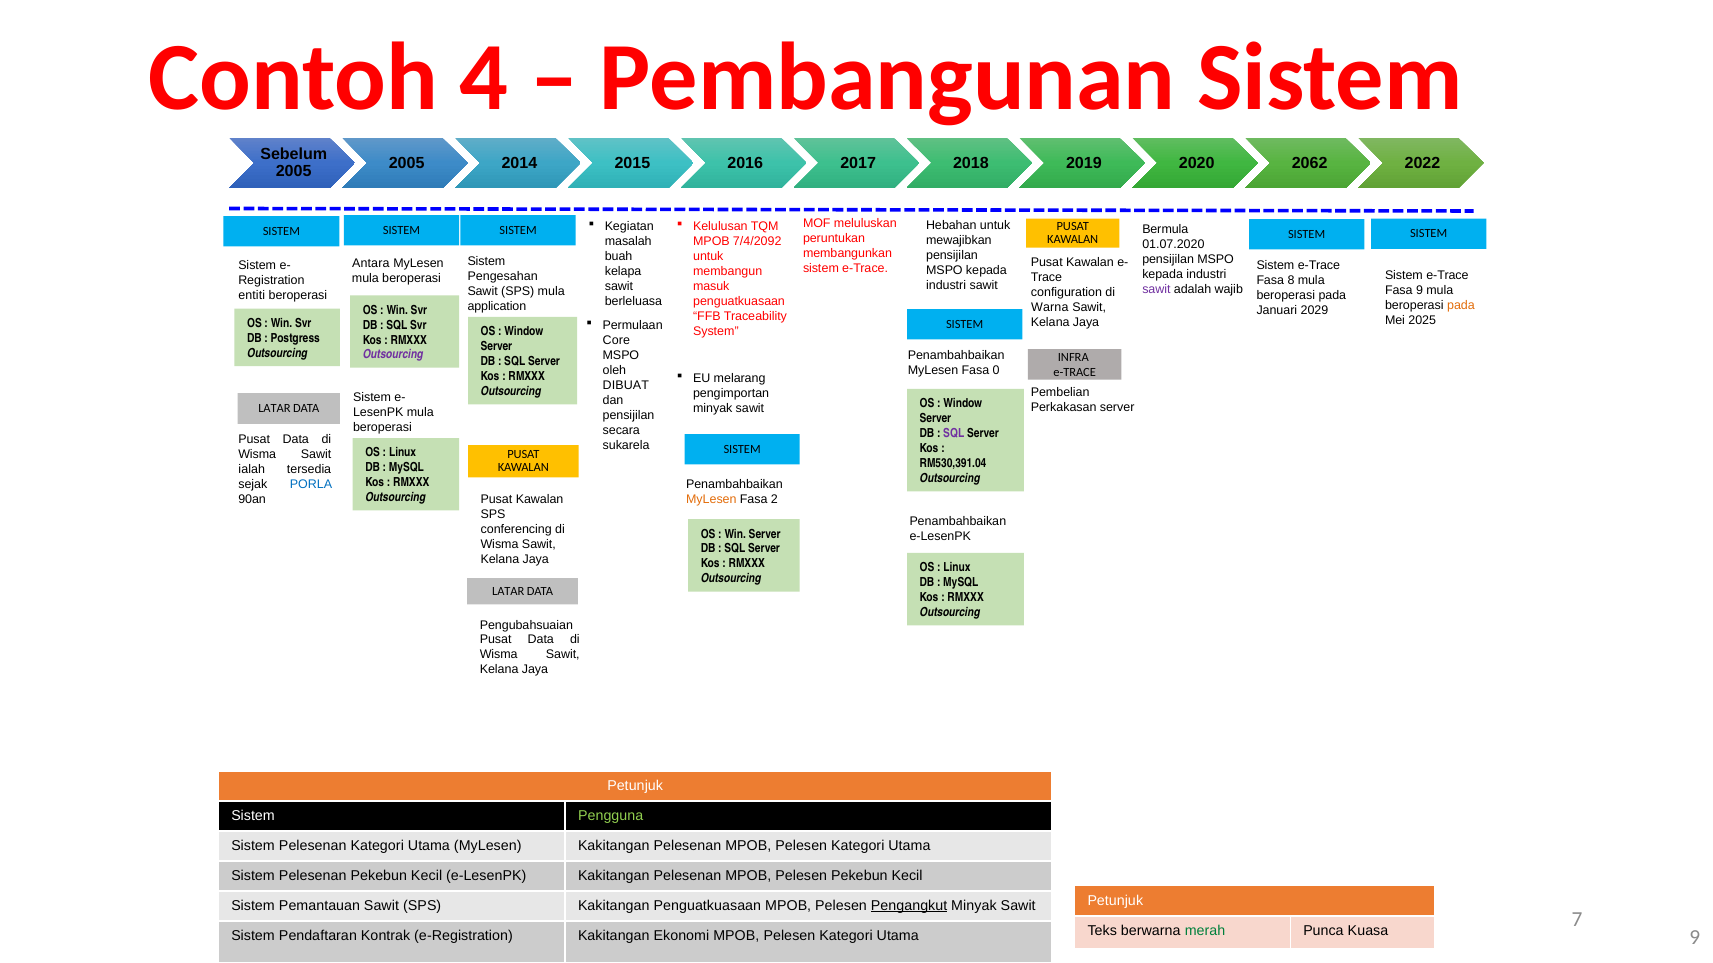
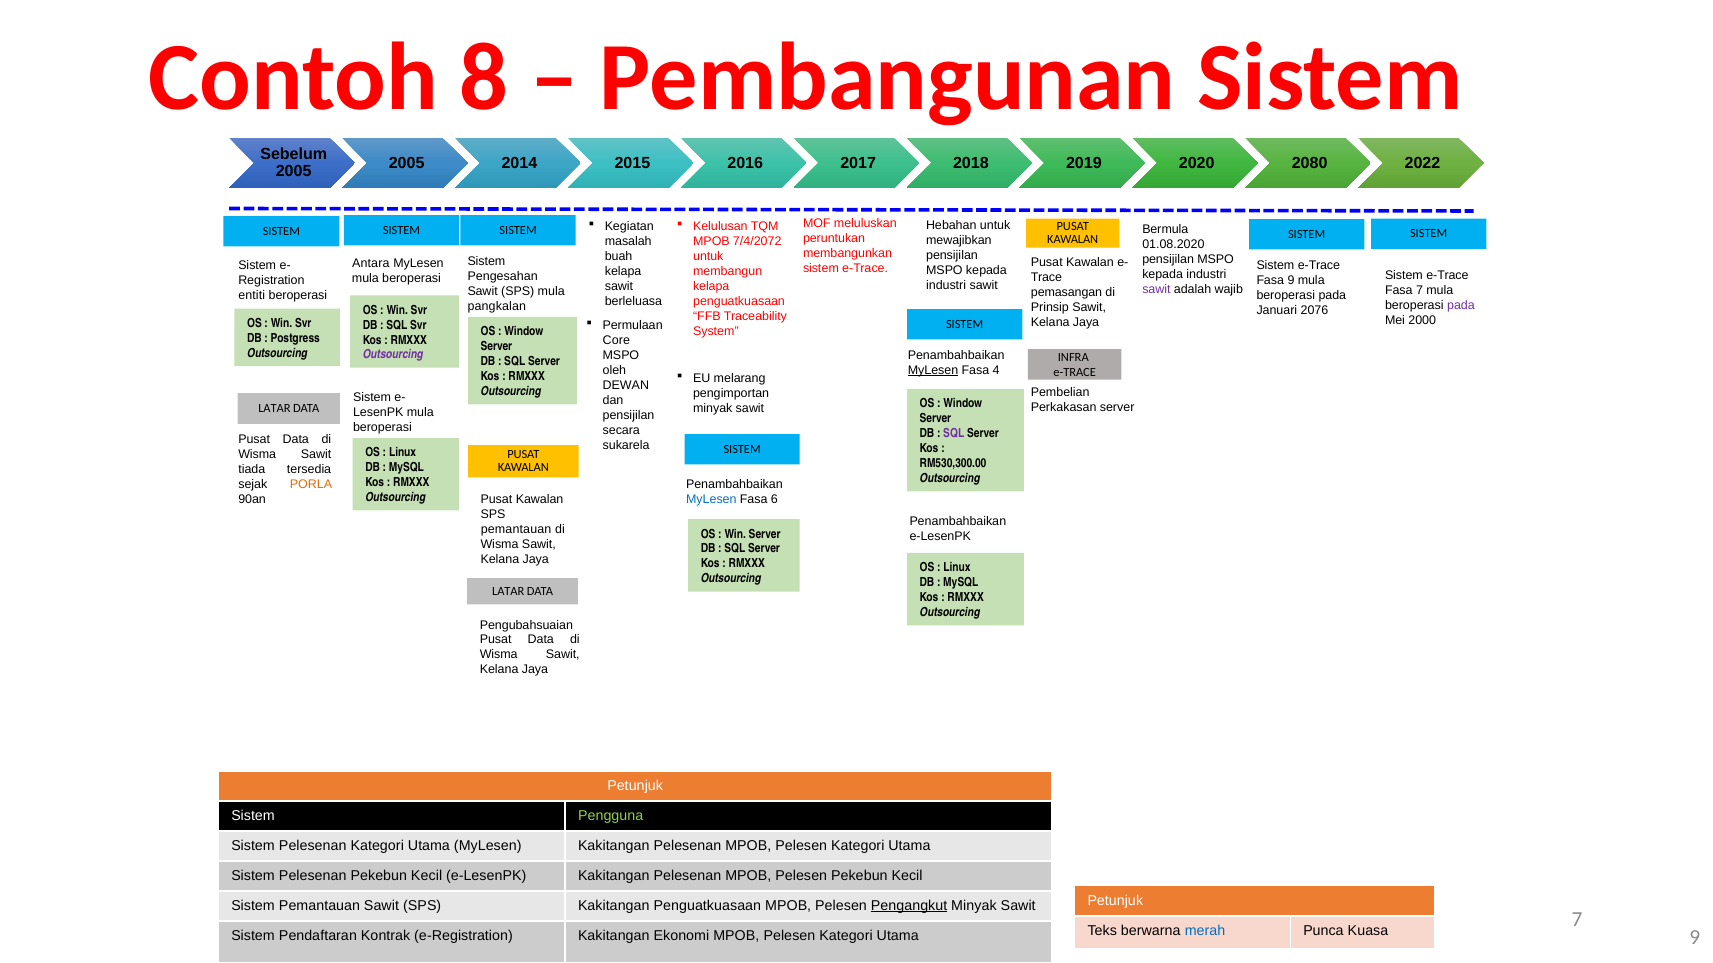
4: 4 -> 8 (484, 78)
2062: 2062 -> 2080 (1310, 163)
7/4/2092: 7/4/2092 -> 7/4/2072 (757, 241)
01.07.2020: 01.07.2020 -> 01.08.2020 (1173, 245)
Fasa 8: 8 -> 9 (1291, 280)
masuk: masuk -> kelapa (711, 286)
Fasa 9: 9 -> 7 (1420, 290)
configuration: configuration -> pemasangan (1067, 292)
pada colour: orange -> purple (1461, 305)
application: application -> pangkalan (497, 306)
Warna: Warna -> Prinsip (1050, 307)
2029: 2029 -> 2076 (1314, 310)
2025: 2025 -> 2000 (1422, 320)
MyLesen underline: none -> present (933, 370)
0: 0 -> 4 (996, 370)
DIBUAT: DIBUAT -> DEWAN (626, 386)
RM530,391.04: RM530,391.04 -> RM530,300.00 (953, 464)
ialah: ialah -> tiada (252, 470)
PORLA colour: blue -> orange (311, 485)
MyLesen colour: orange -> blue (711, 499)
2: 2 -> 6 (774, 499)
conferencing: conferencing -> pemantauan (516, 529)
merah colour: green -> blue (1205, 931)
